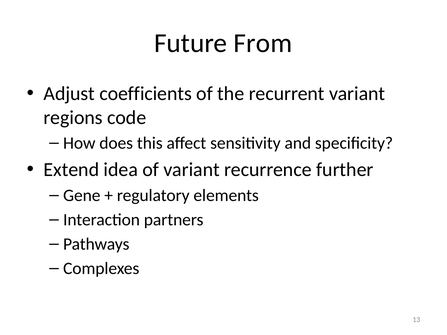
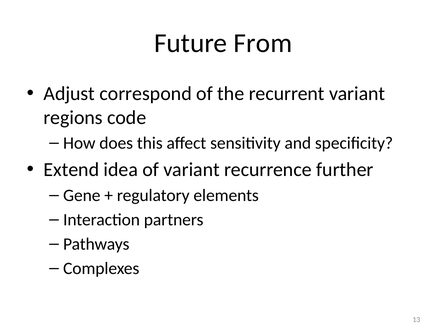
coefficients: coefficients -> correspond (146, 94)
